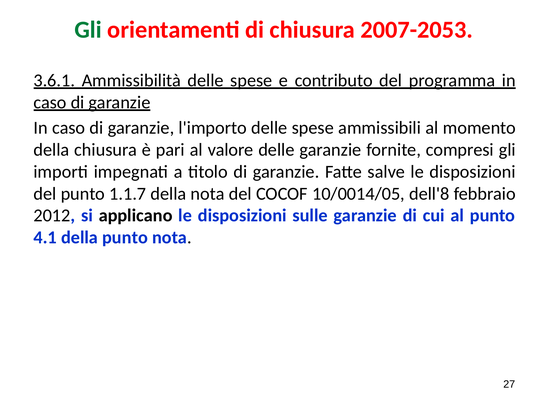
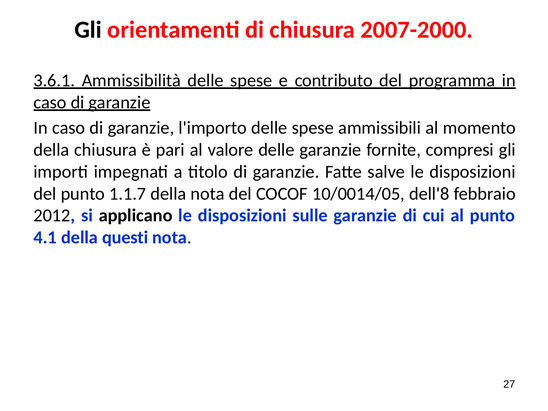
Gli colour: green -> black (88, 30)
2007-2053: 2007-2053 -> 2007-2000 (417, 30)
della punto: punto -> questi (125, 238)
